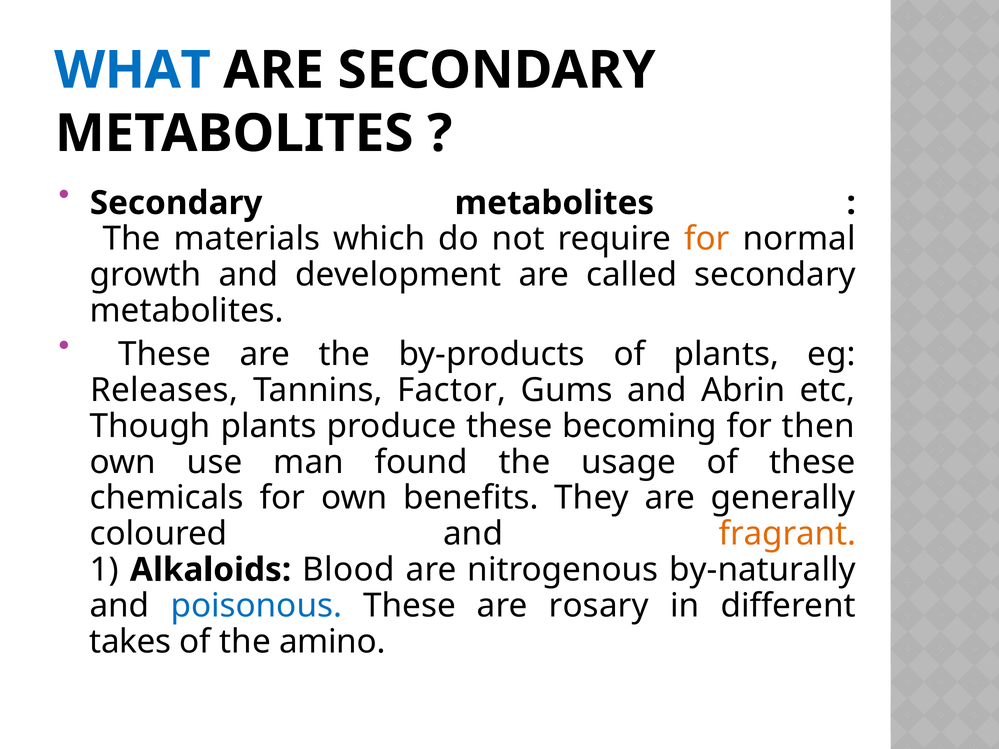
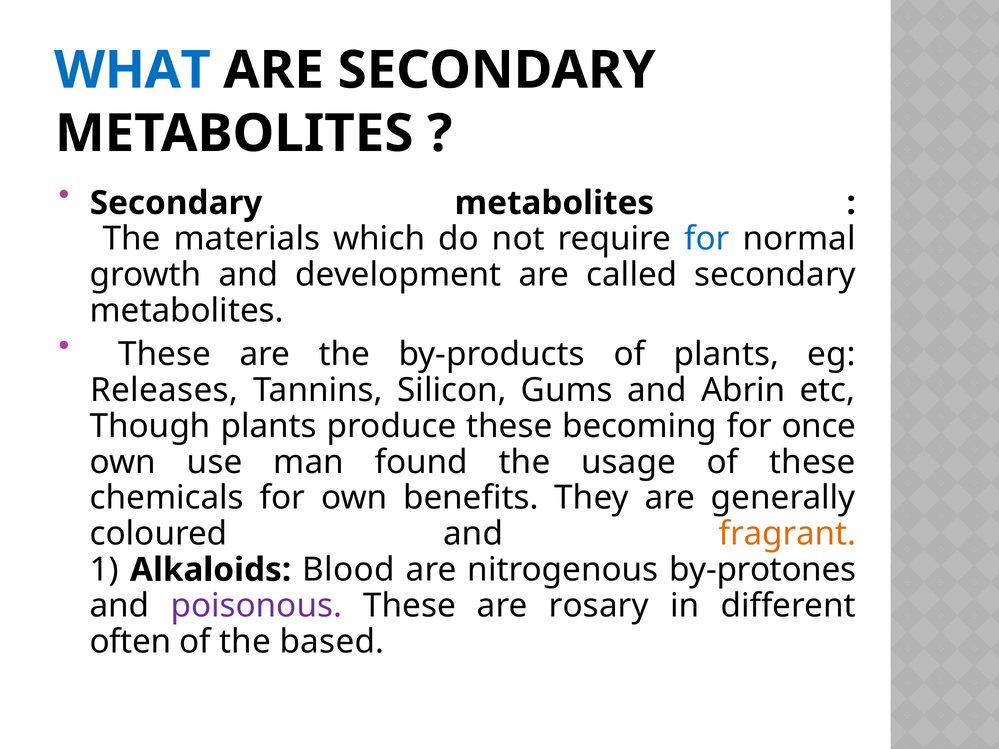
for colour: orange -> blue (707, 239)
Factor: Factor -> Silicon (452, 390)
then: then -> once (819, 426)
by-naturally: by-naturally -> by-protones (763, 570)
poisonous colour: blue -> purple (256, 606)
takes: takes -> often (130, 642)
amino: amino -> based (332, 642)
